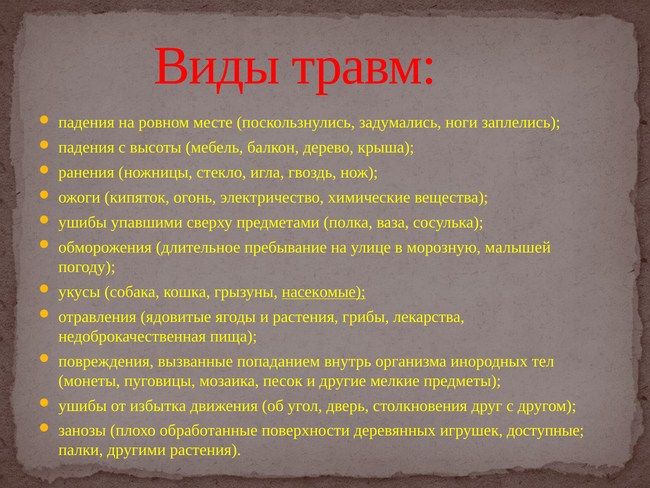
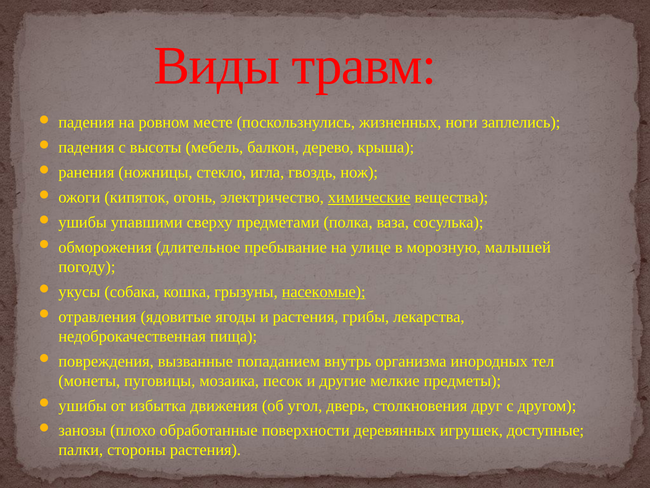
задумались: задумались -> жизненных (400, 122)
химические underline: none -> present (369, 197)
другими: другими -> стороны (137, 450)
